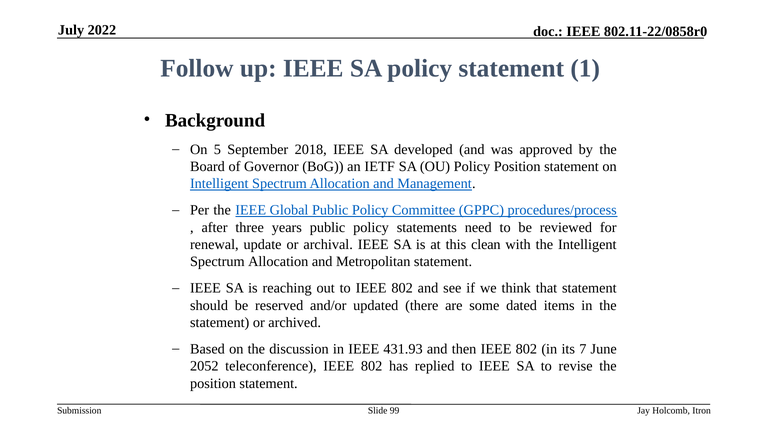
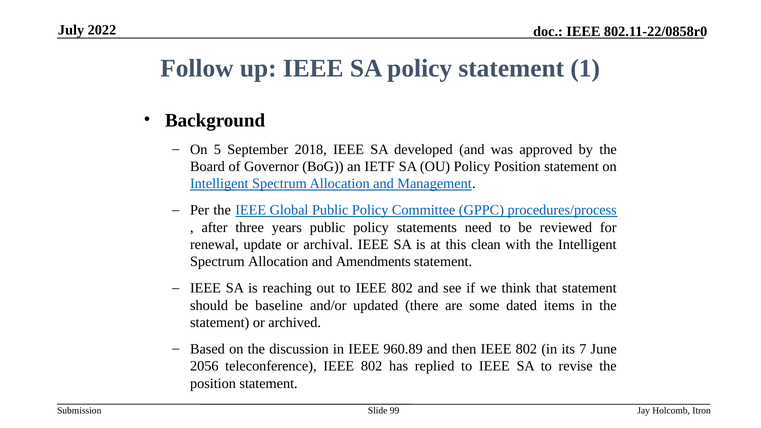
Metropolitan: Metropolitan -> Amendments (373, 262)
reserved: reserved -> baseline (279, 305)
431.93: 431.93 -> 960.89 (403, 349)
2052: 2052 -> 2056 (204, 366)
